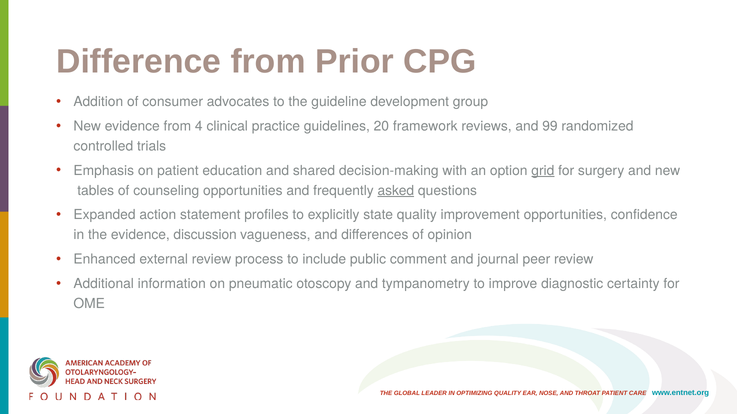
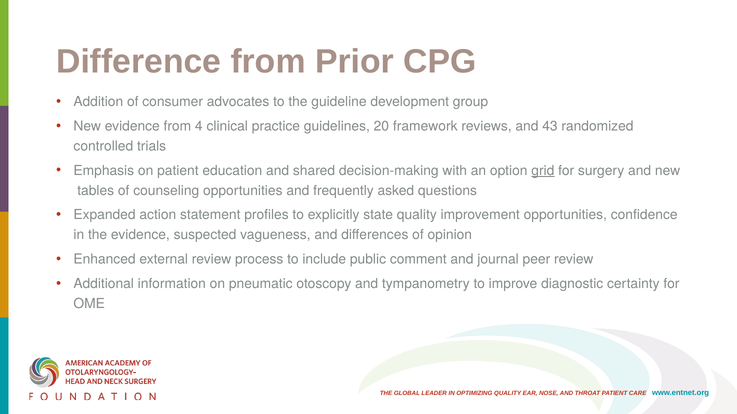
99: 99 -> 43 (550, 126)
asked underline: present -> none (396, 191)
discussion: discussion -> suspected (205, 235)
